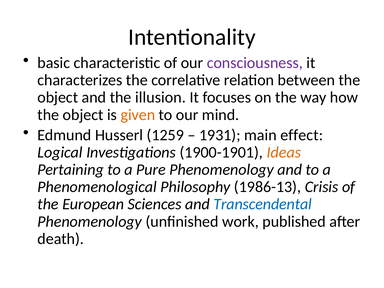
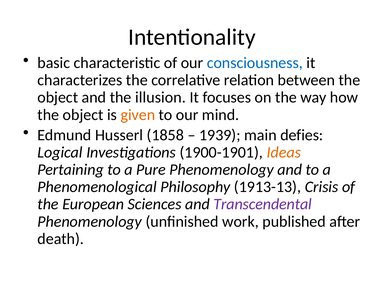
consciousness colour: purple -> blue (255, 63)
1259: 1259 -> 1858 (165, 135)
1931: 1931 -> 1939 (220, 135)
effect: effect -> defies (302, 135)
1986-13: 1986-13 -> 1913-13 (268, 187)
Transcendental colour: blue -> purple (263, 204)
